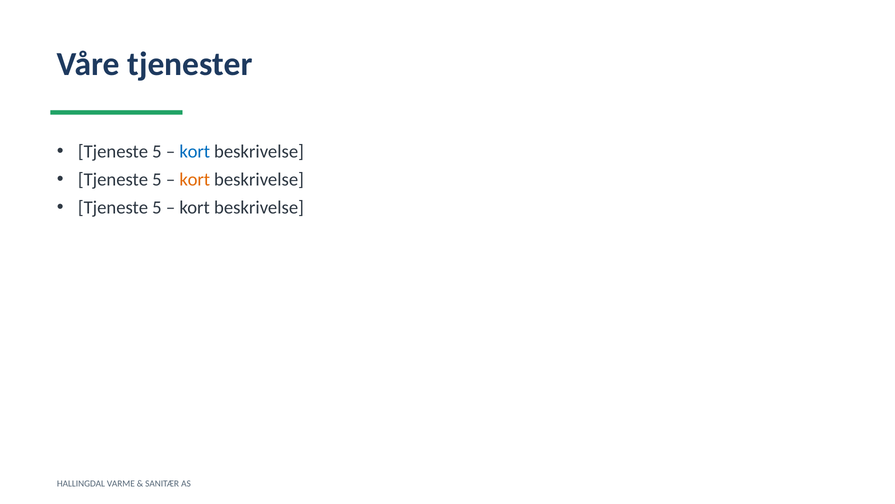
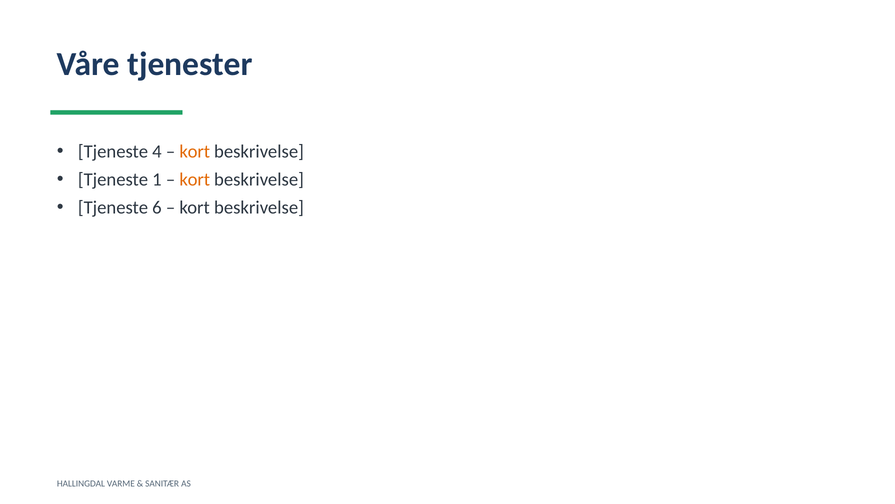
5: 5 -> 4 (157, 152)
kort colour: blue -> orange (195, 152)
5: 5 -> 1 (157, 180)
5: 5 -> 6 (157, 208)
